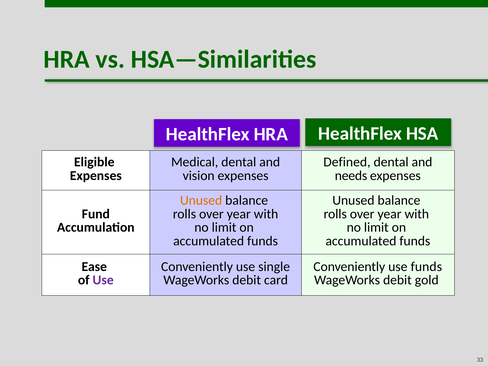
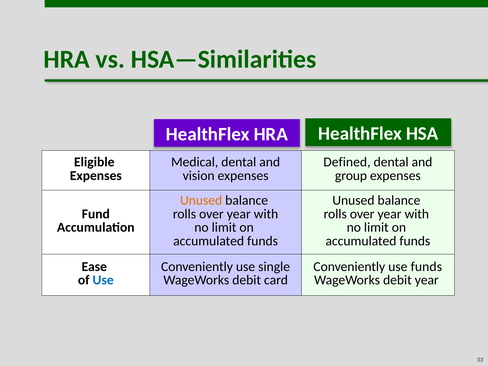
needs: needs -> group (351, 176)
Use colour: purple -> blue (103, 280)
debit gold: gold -> year (427, 280)
